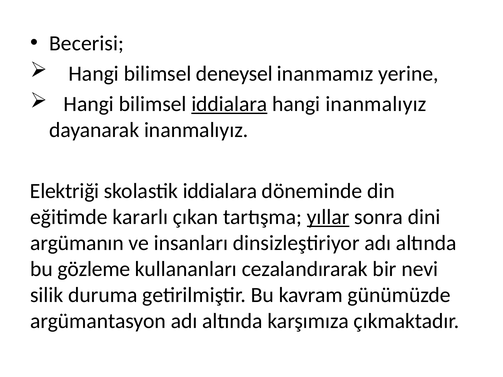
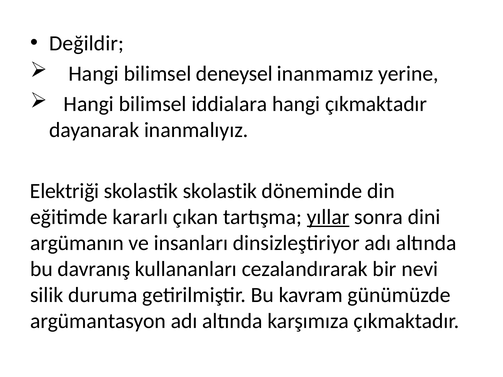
Becerisi: Becerisi -> Değildir (86, 43)
iddialara underline: present -> none (229, 104)
hangi inanmalıyız: inanmalıyız -> çıkmaktadır (376, 104)
skolastik iddialara: iddialara -> skolastik (220, 191)
gözleme: gözleme -> davranış (94, 269)
